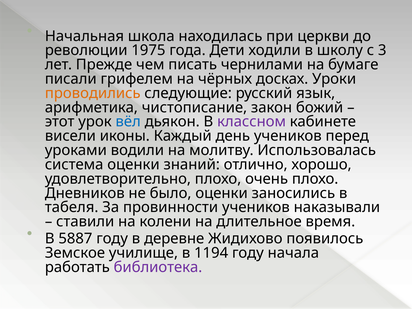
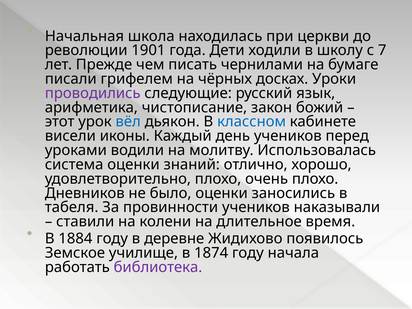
1975: 1975 -> 1901 (148, 50)
3: 3 -> 7 (382, 50)
проводились colour: orange -> purple (93, 93)
классном colour: purple -> blue (252, 122)
5887: 5887 -> 1884 (75, 239)
1194: 1194 -> 1874 (211, 253)
